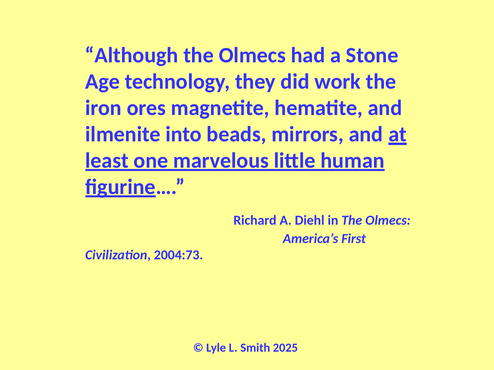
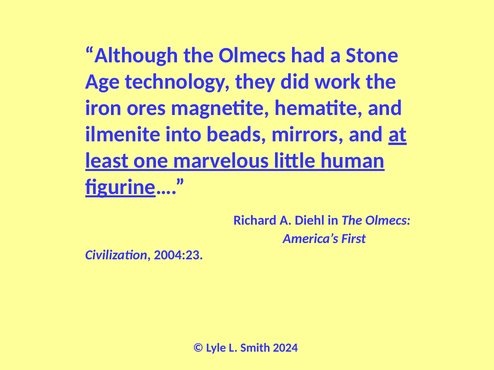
2004:73: 2004:73 -> 2004:23 (179, 255)
2025: 2025 -> 2024 (285, 348)
